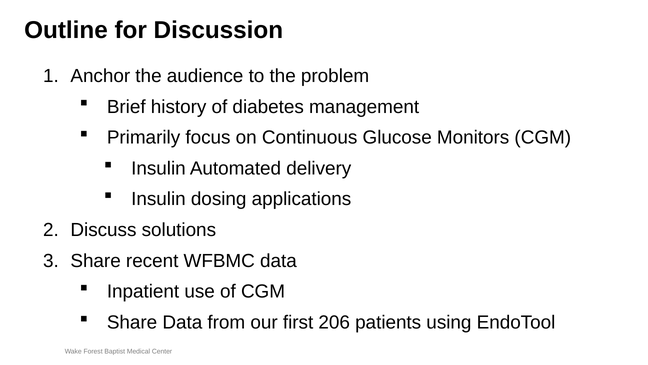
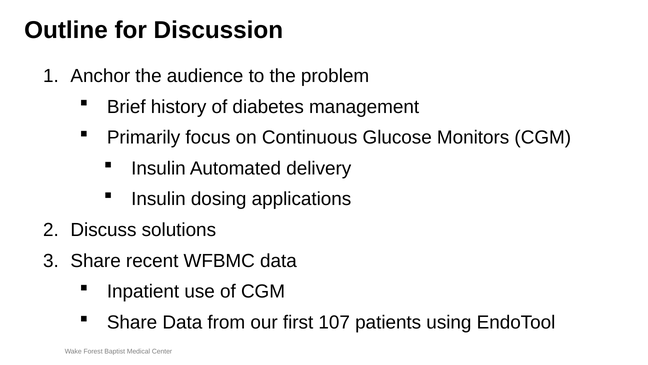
206: 206 -> 107 (334, 322)
